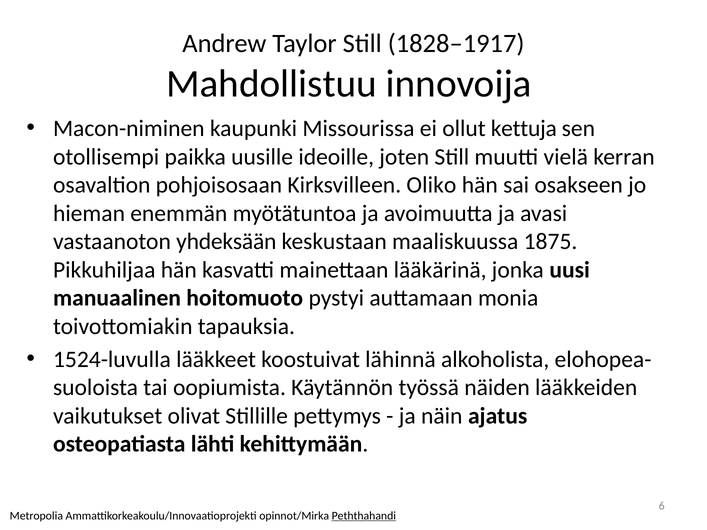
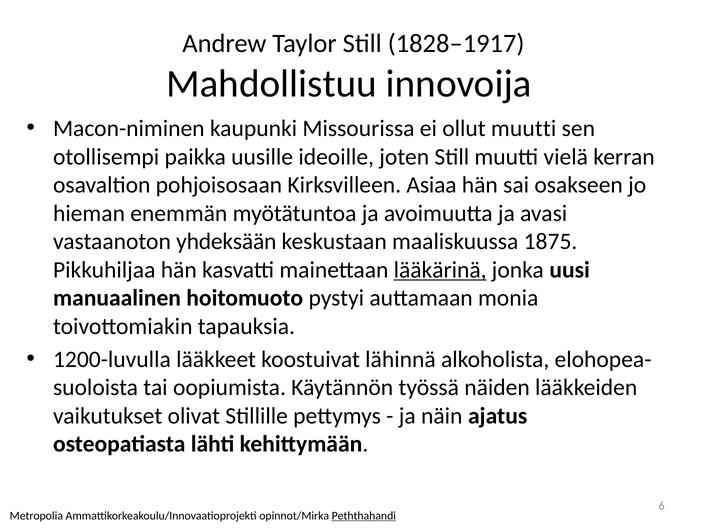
ollut kettuja: kettuja -> muutti (524, 129)
Oliko: Oliko -> Asiaa (432, 185)
lääkärinä underline: none -> present (440, 270)
1524-luvulla: 1524-luvulla -> 1200-luvulla (112, 359)
